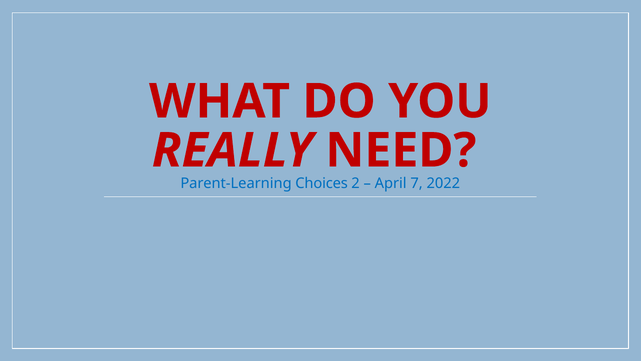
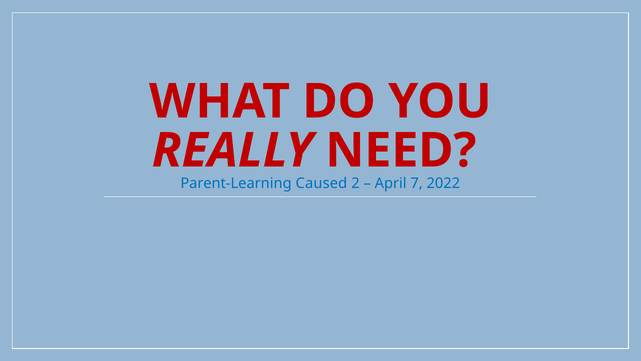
Choices: Choices -> Caused (321, 183)
